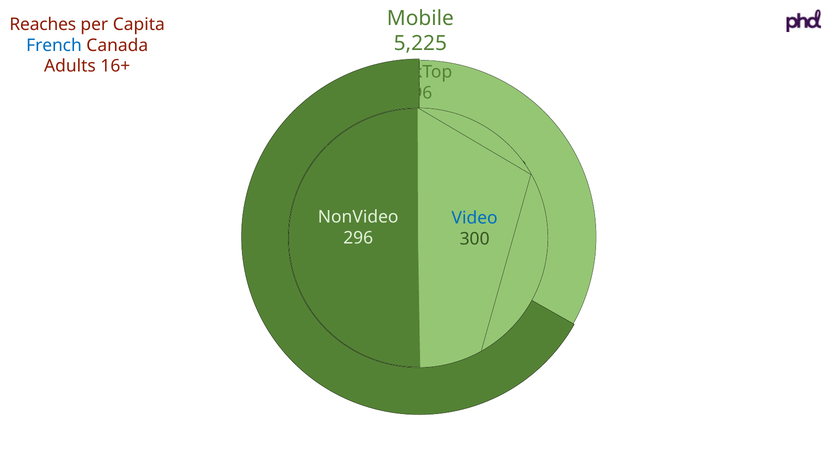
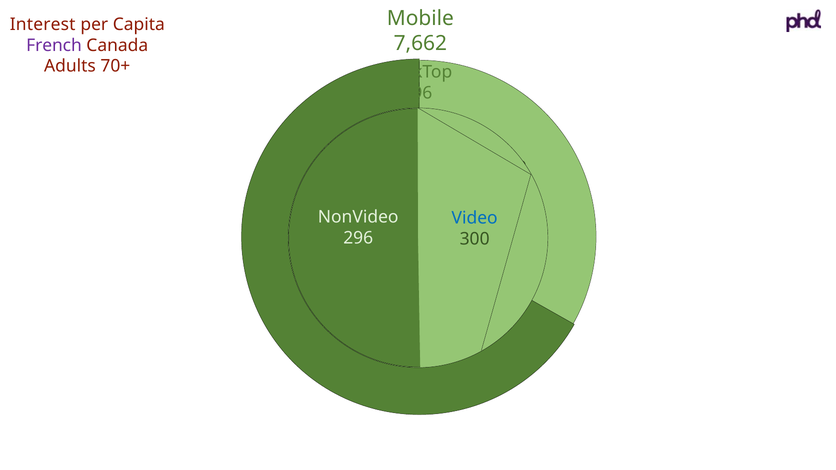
Reaches: Reaches -> Interest (43, 24)
5,225: 5,225 -> 7,662 (420, 43)
French colour: blue -> purple (54, 45)
16+: 16+ -> 70+ (115, 66)
